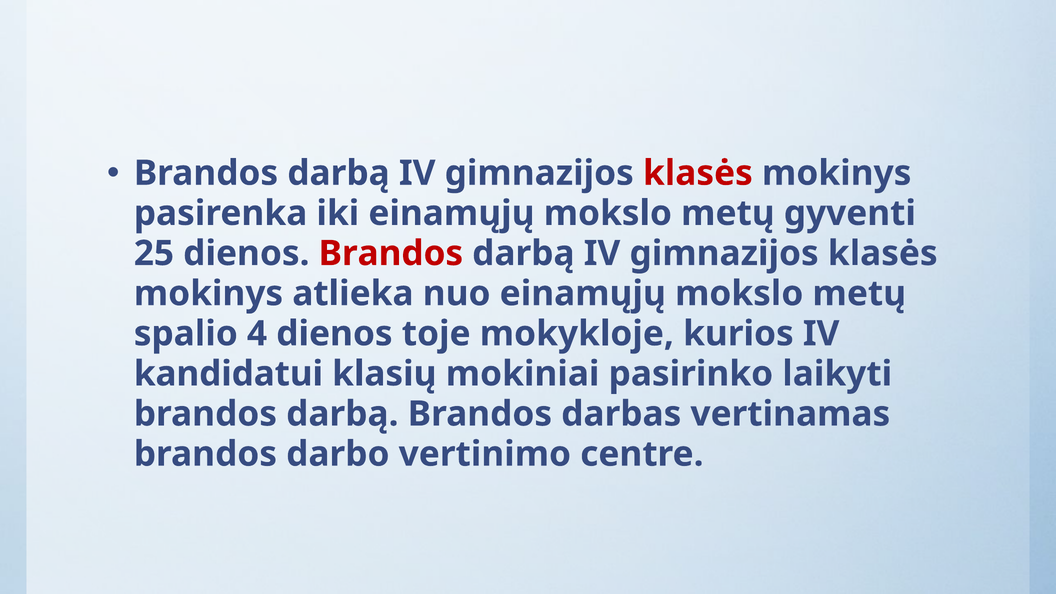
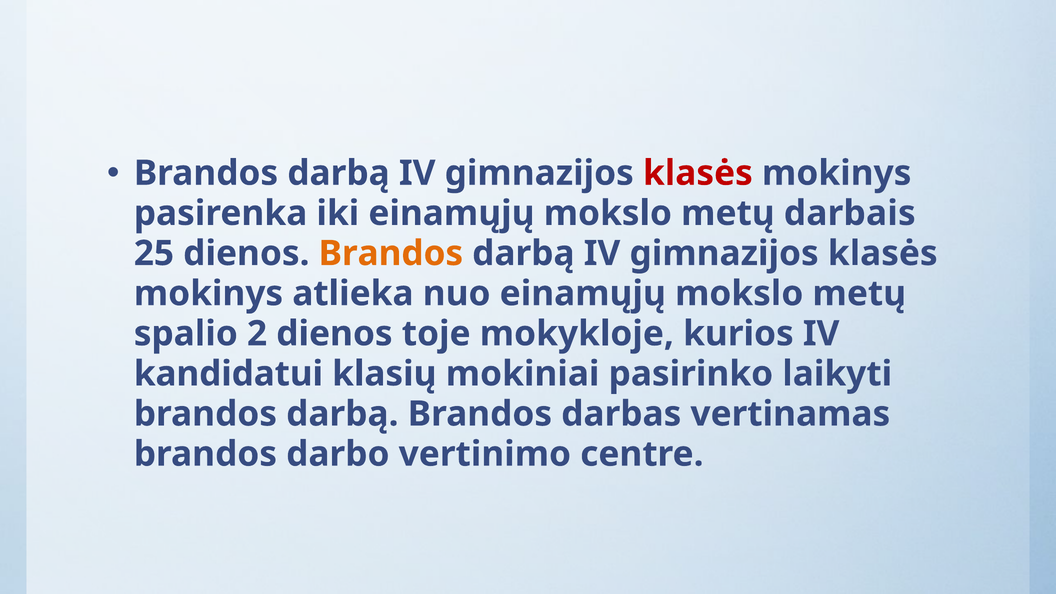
gyventi: gyventi -> darbais (850, 213)
Brandos colour: red -> orange (391, 253)
4: 4 -> 2 (257, 334)
